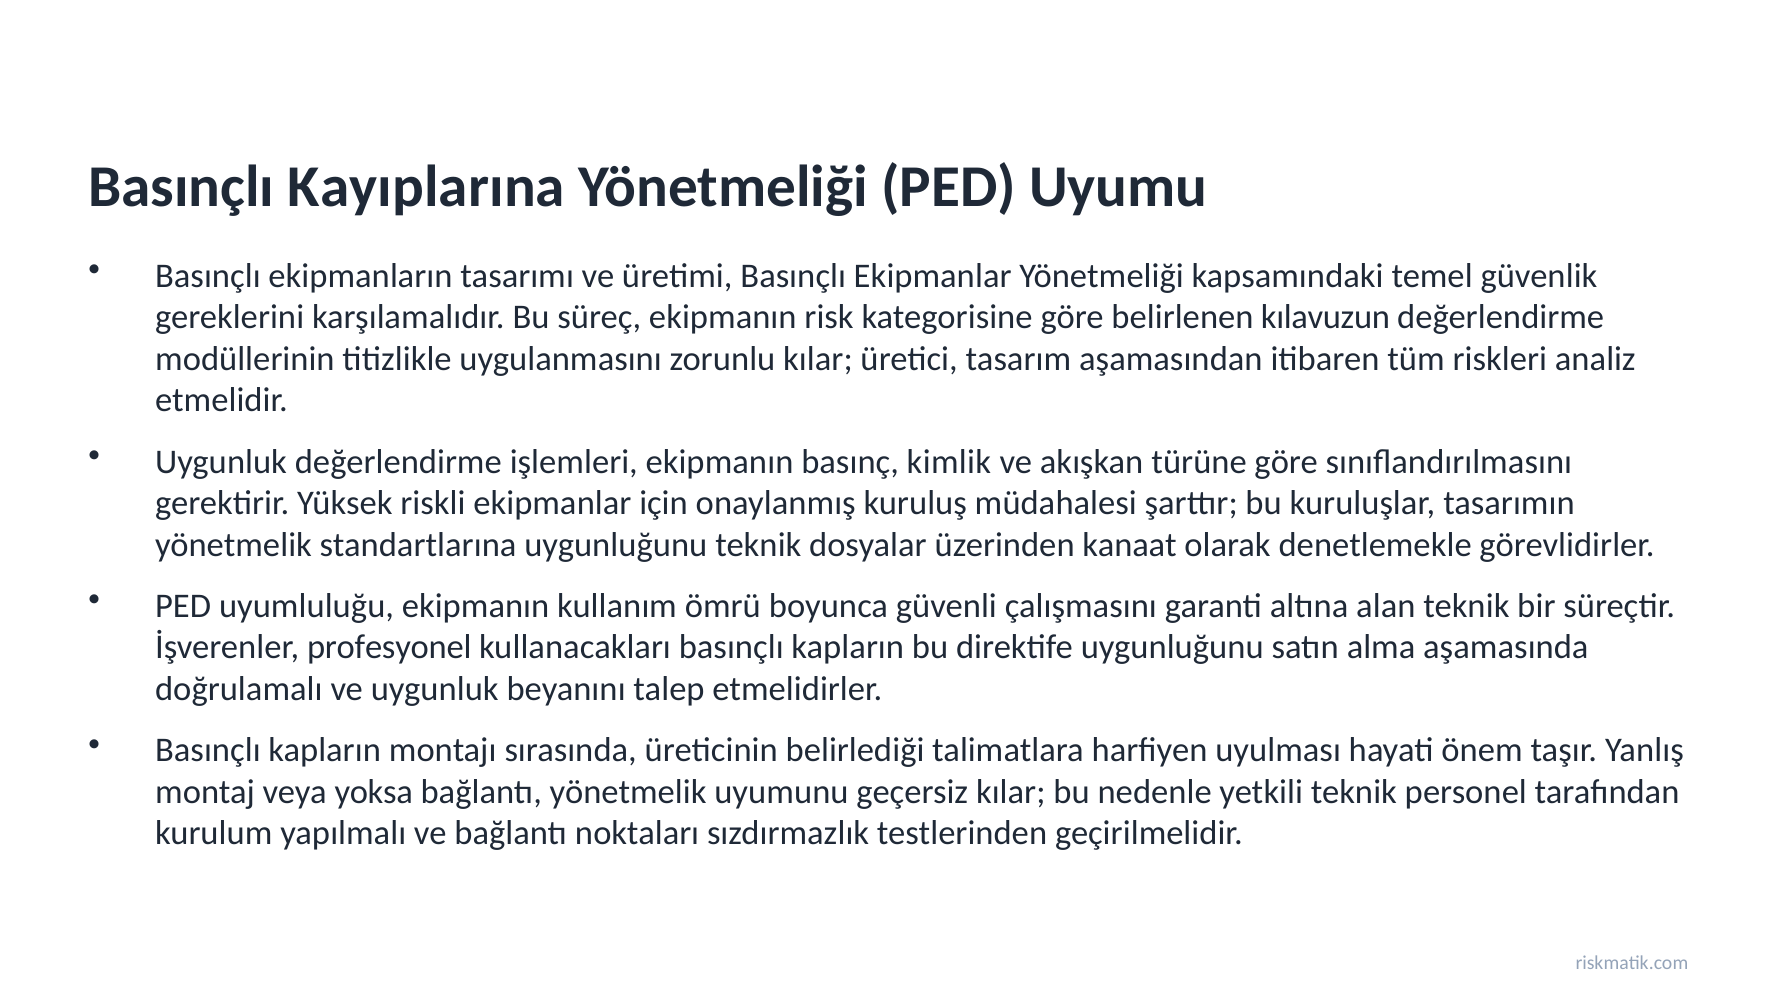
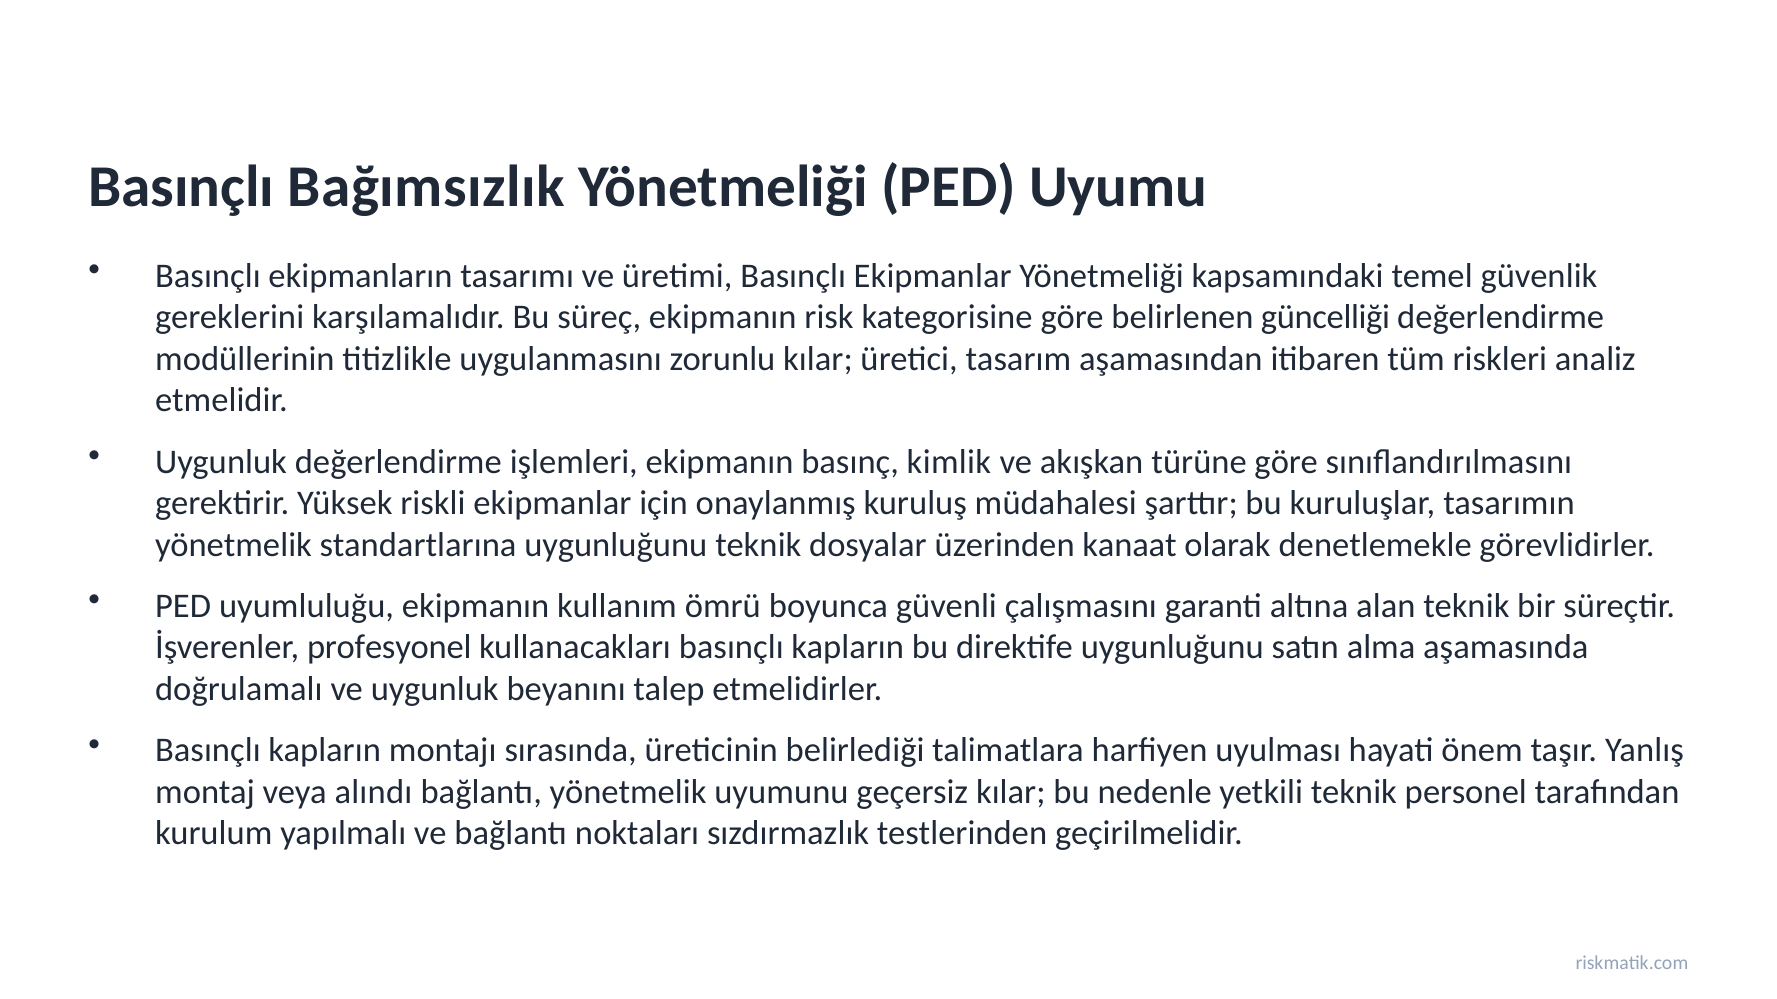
Kayıplarına: Kayıplarına -> Bağımsızlık (426, 187)
kılavuzun: kılavuzun -> güncelliği (1325, 318)
yoksa: yoksa -> alındı (373, 792)
